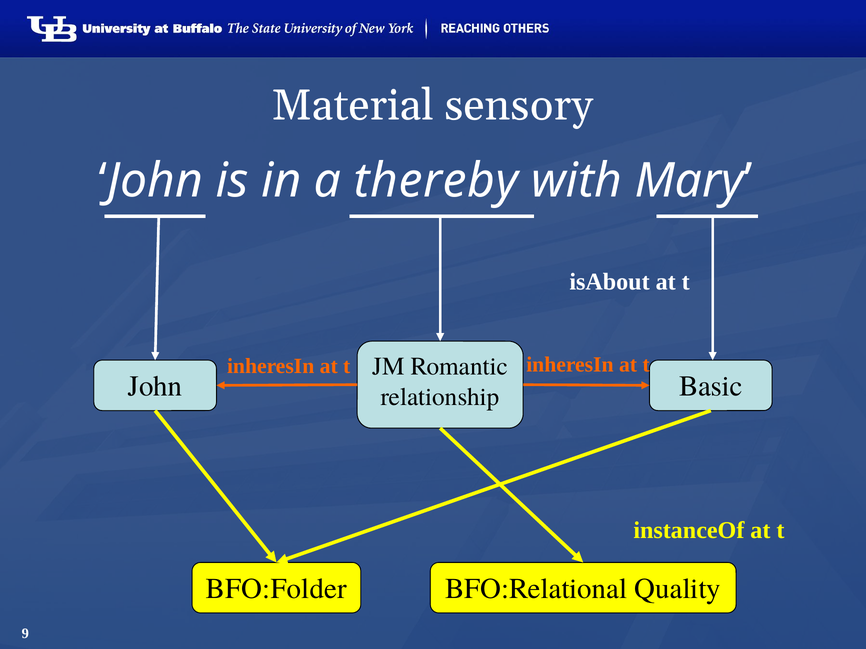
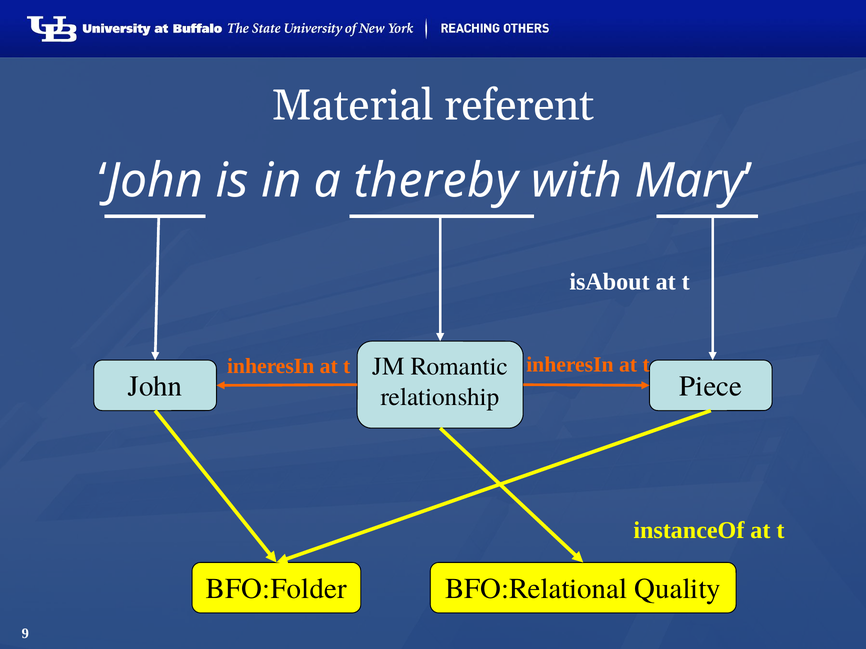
sensory: sensory -> referent (519, 105)
Basic: Basic -> Piece (711, 387)
